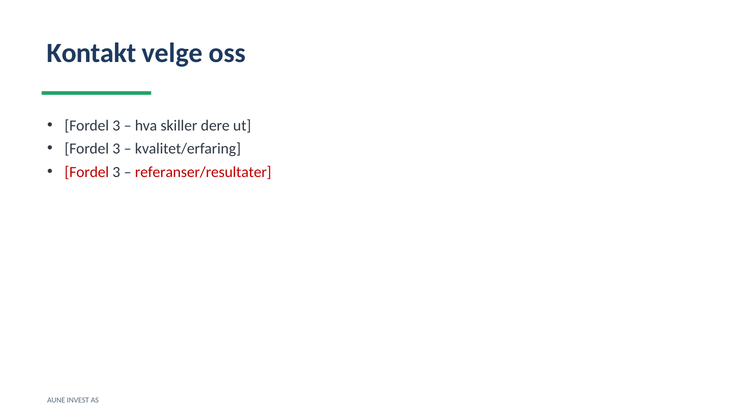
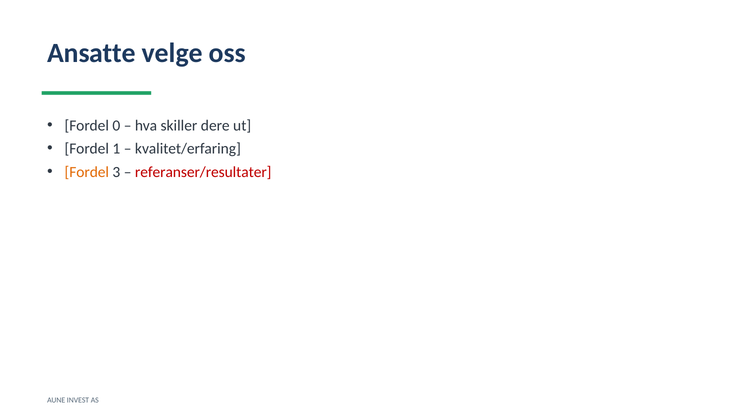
Kontakt: Kontakt -> Ansatte (92, 53)
3: 3 -> 0 (116, 126)
3: 3 -> 1 (116, 149)
Fordel colour: red -> orange (87, 172)
